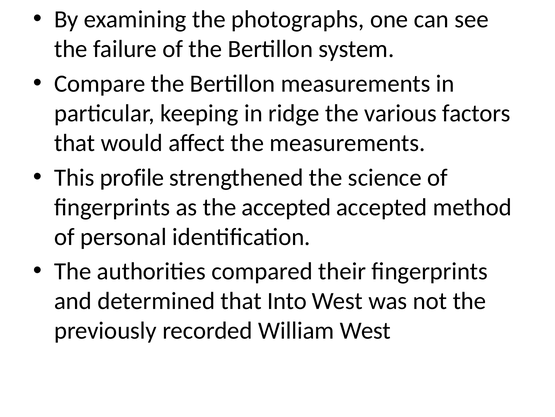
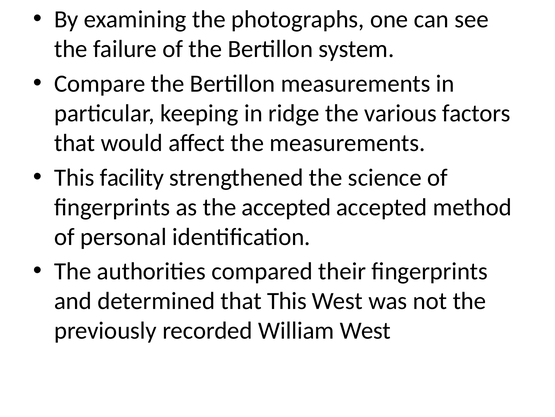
profile: profile -> facility (132, 177)
that Into: Into -> This (287, 301)
